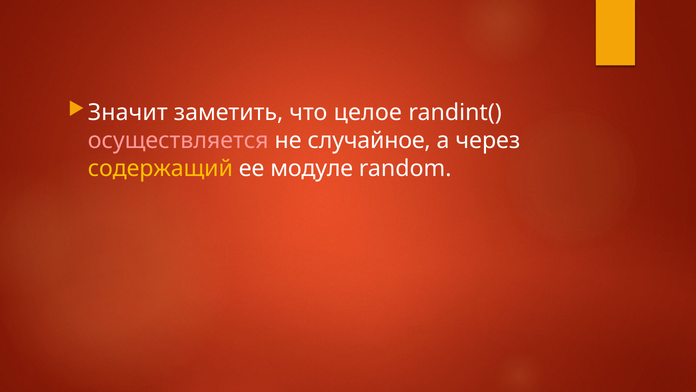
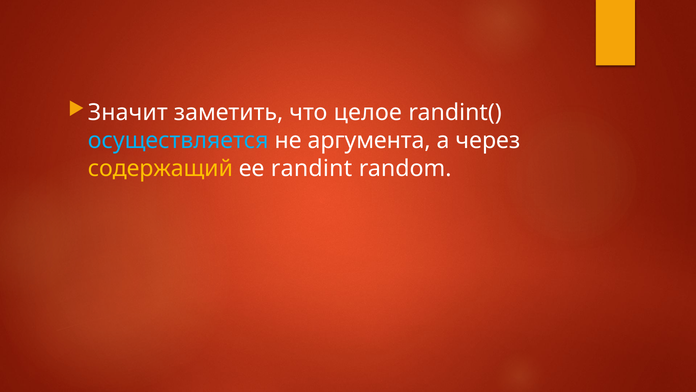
осуществляется colour: pink -> light blue (178, 140)
случайное: случайное -> аргумента (369, 140)
модуле: модуле -> randint (311, 168)
